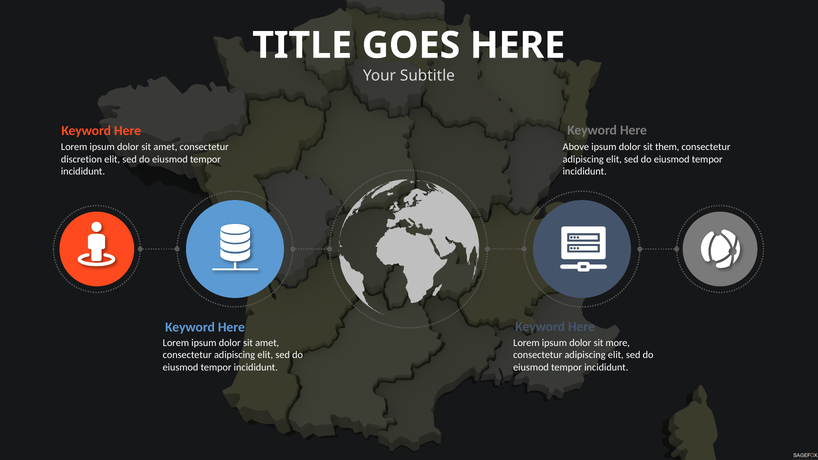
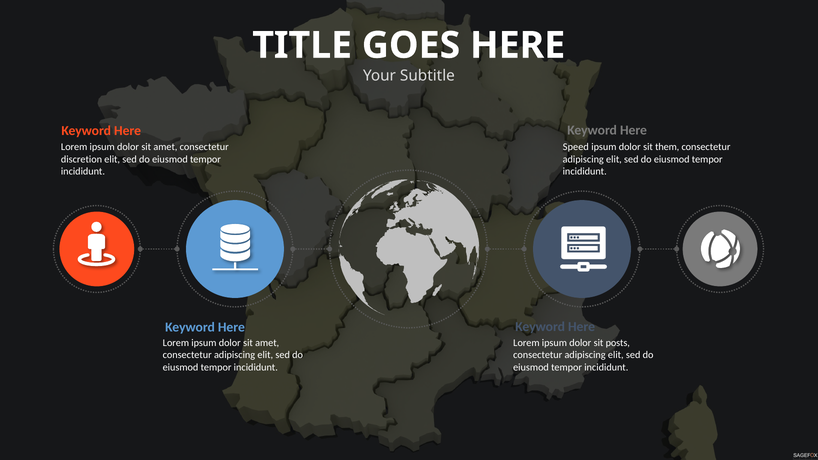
Above: Above -> Speed (576, 147)
more: more -> posts (618, 343)
